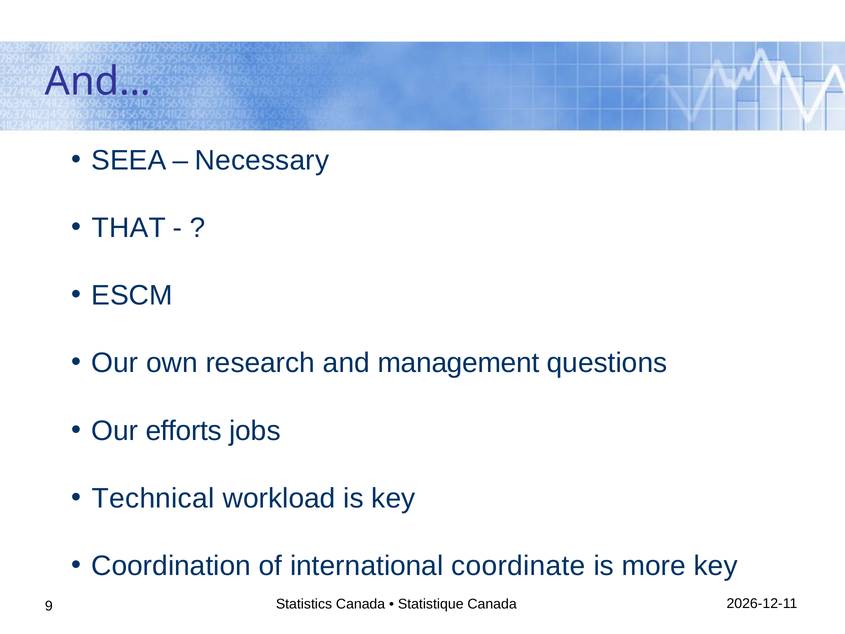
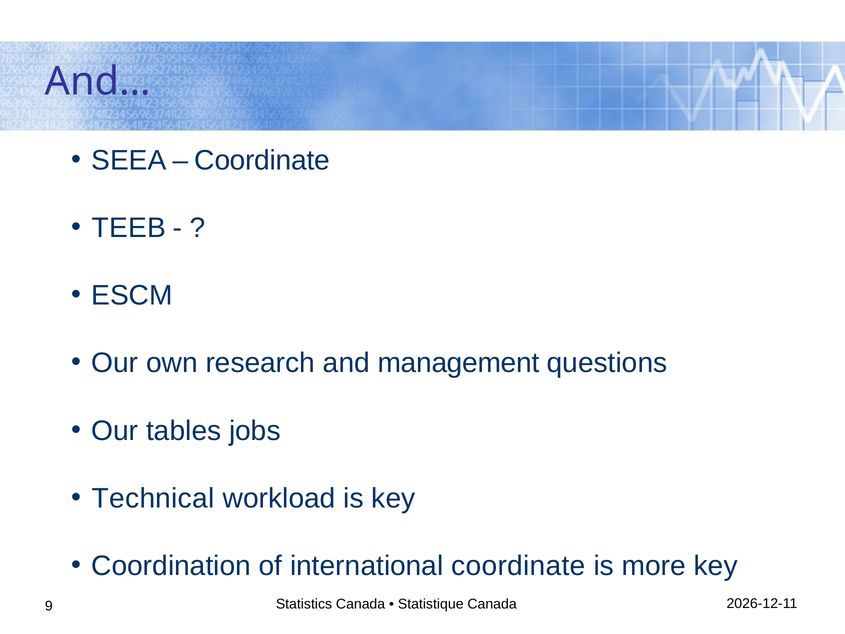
Necessary: Necessary -> Coordinate (262, 160)
THAT: THAT -> TEEB (129, 228)
efforts: efforts -> tables (184, 431)
